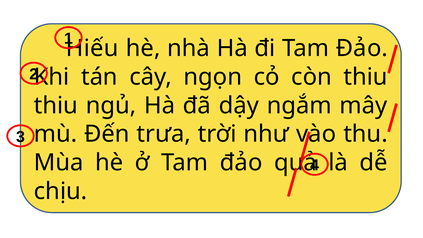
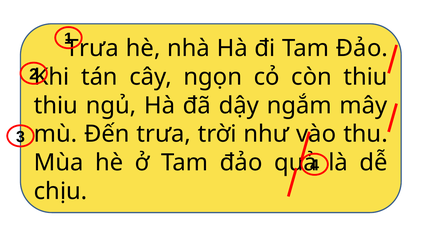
Hiếu: Hiếu -> Trưa (92, 48)
